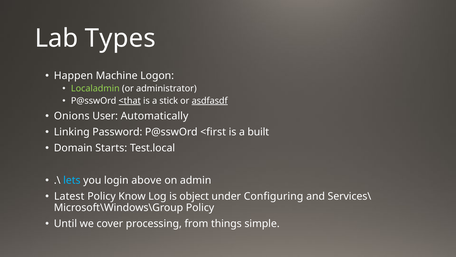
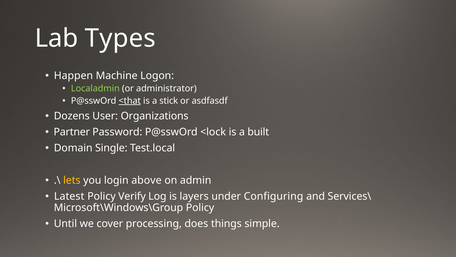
asdfasdf underline: present -> none (210, 101)
Onions: Onions -> Dozens (72, 116)
Automatically: Automatically -> Organizations (155, 116)
Linking: Linking -> Partner (72, 132)
<first: <first -> <lock (213, 132)
Starts: Starts -> Single (111, 148)
lets colour: light blue -> yellow (72, 180)
Know: Know -> Verify (132, 196)
object: object -> layers (194, 196)
from: from -> does (196, 223)
